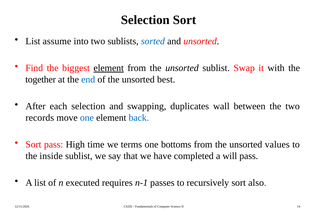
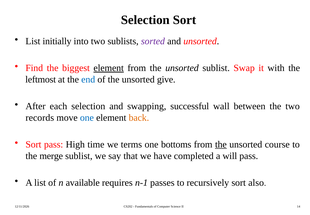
assume: assume -> initially (57, 41)
sorted colour: blue -> purple (153, 41)
together: together -> leftmost (41, 79)
best: best -> give (166, 79)
duplicates: duplicates -> successful (190, 106)
back colour: blue -> orange (139, 117)
the underline: none -> present (221, 144)
values: values -> course (277, 144)
inside: inside -> merge (51, 156)
executed: executed -> available (83, 182)
